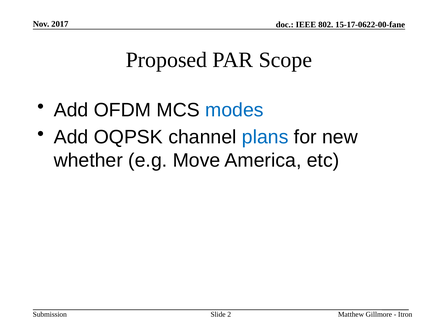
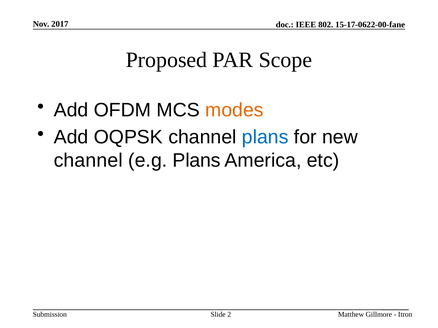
modes colour: blue -> orange (234, 110)
whether: whether -> channel (88, 161)
e.g Move: Move -> Plans (197, 161)
